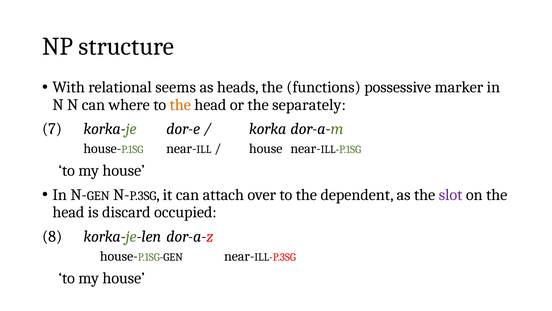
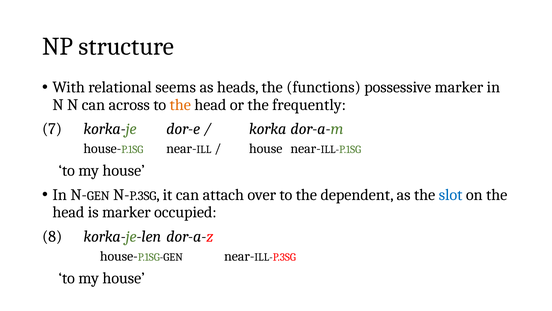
where: where -> across (129, 105)
separately: separately -> frequently (309, 105)
slot colour: purple -> blue (451, 195)
is discard: discard -> marker (126, 212)
